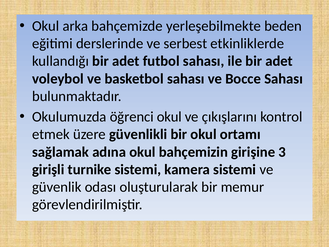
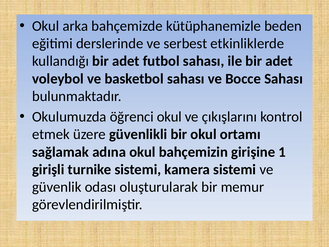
yerleşebilmekte: yerleşebilmekte -> kütüphanemizle (214, 26)
3: 3 -> 1 (282, 152)
